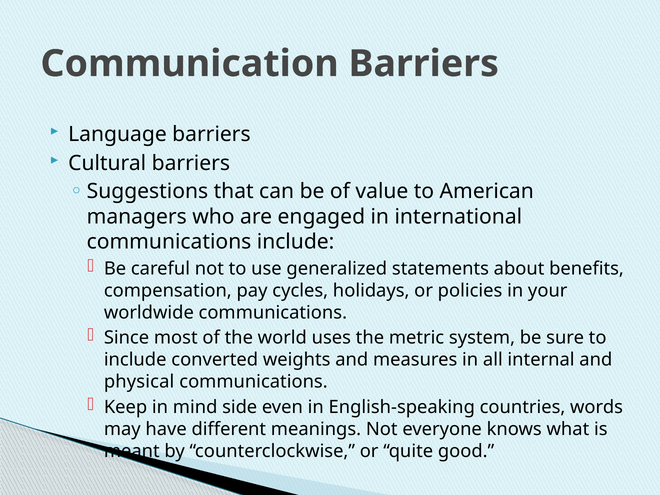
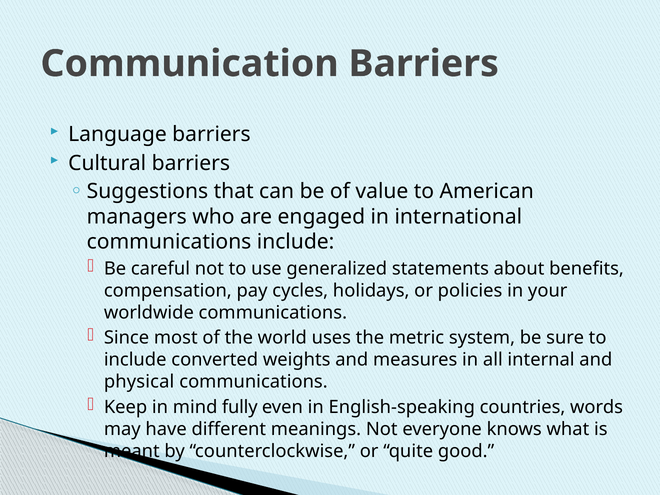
side: side -> fully (240, 407)
